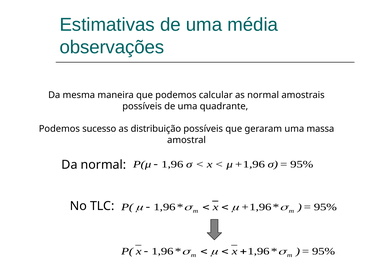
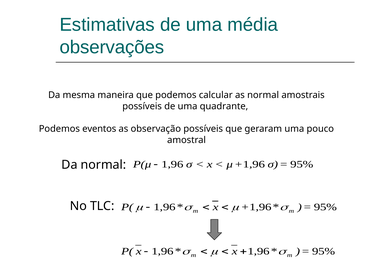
sucesso: sucesso -> eventos (99, 129)
distribuição: distribuição -> observação (156, 129)
massa: massa -> pouco (320, 129)
